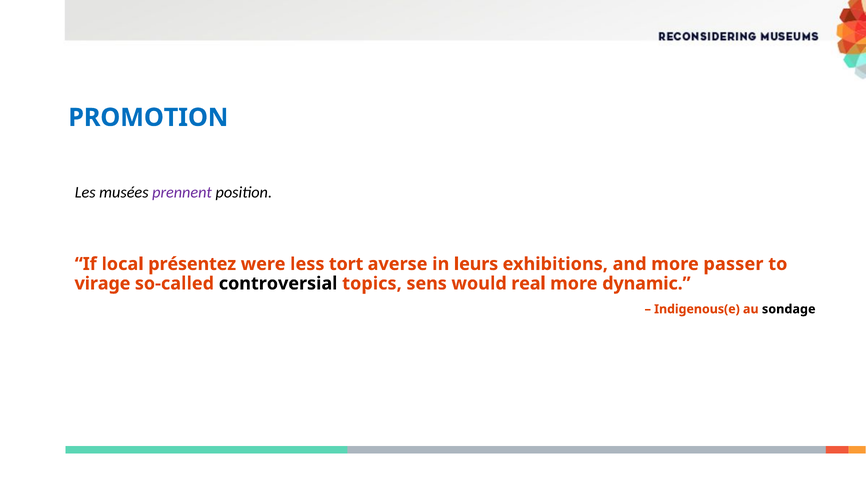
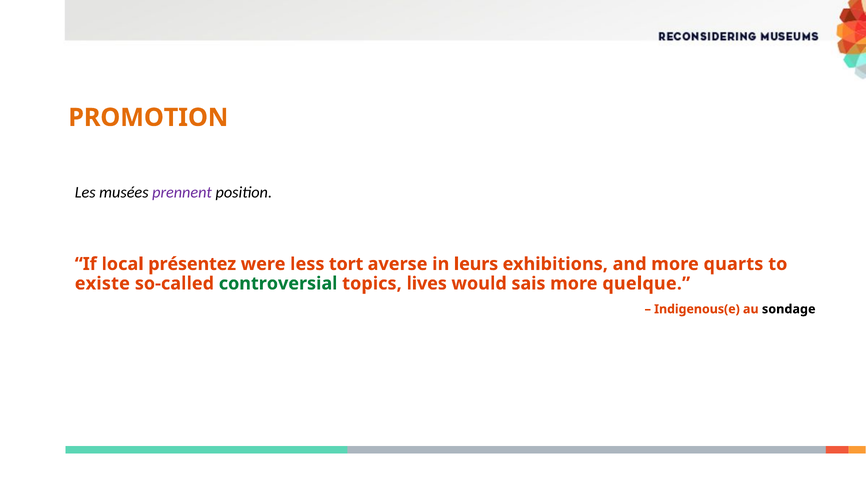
PROMOTION colour: blue -> orange (148, 118)
passer: passer -> quarts (733, 264)
virage: virage -> existe (102, 284)
controversial colour: black -> green (278, 284)
sens: sens -> lives (427, 284)
real: real -> sais (528, 284)
dynamic: dynamic -> quelque (646, 284)
